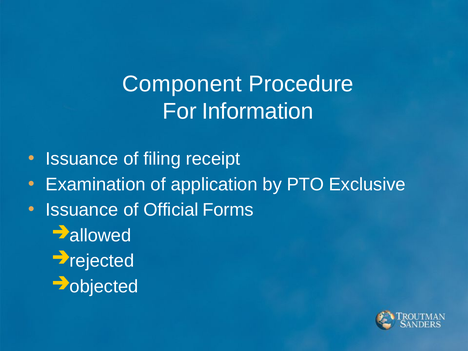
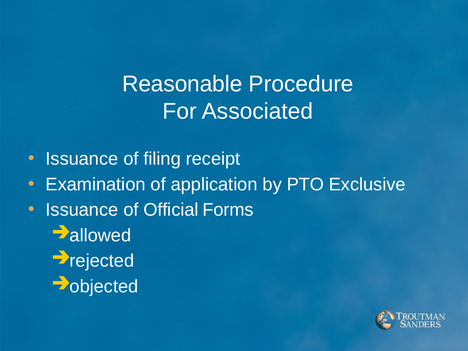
Component: Component -> Reasonable (182, 84)
Information: Information -> Associated (257, 111)
